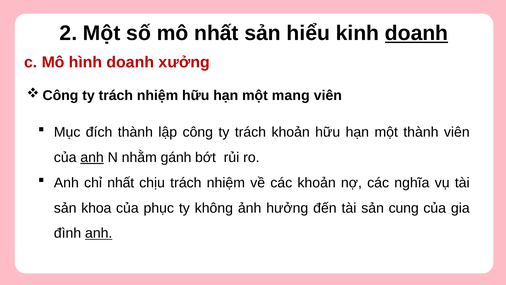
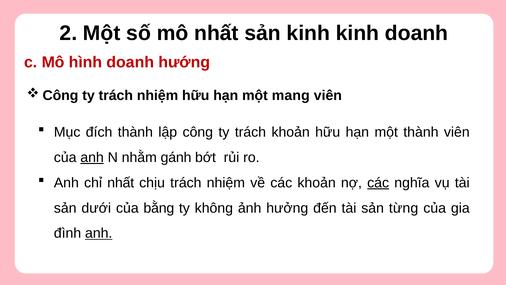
sản hiểu: hiểu -> kinh (308, 33)
doanh underline: present -> none (417, 33)
xưởng: xưởng -> hướng (184, 62)
các underline: none -> present (378, 182)
khoa: khoa -> dưới (96, 208)
phục: phục -> bằng (159, 208)
cung: cung -> từng (404, 208)
